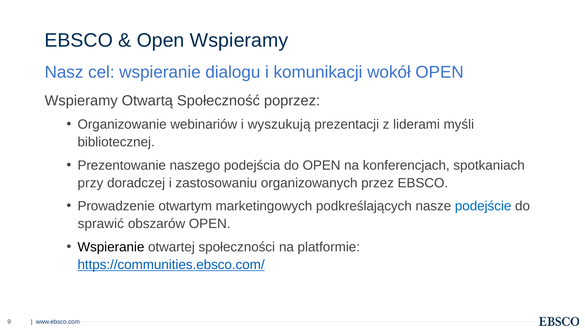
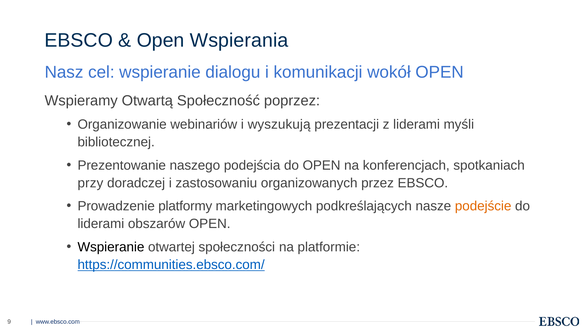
Open Wspieramy: Wspieramy -> Wspierania (239, 40)
otwartym: otwartym -> platformy (185, 206)
podejście colour: blue -> orange (483, 206)
sprawić: sprawić -> liderami (101, 224)
